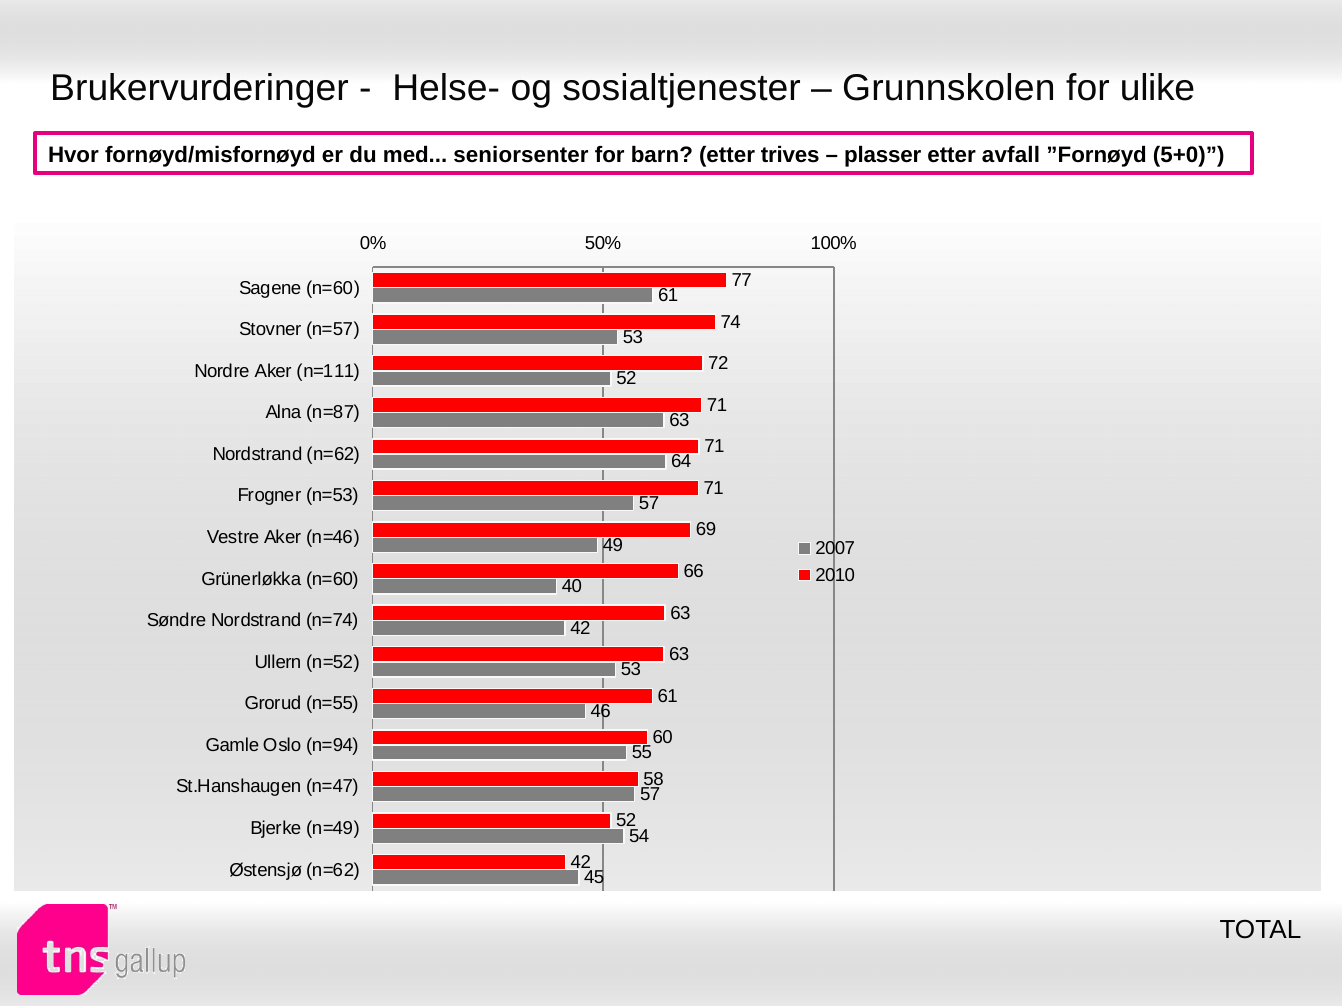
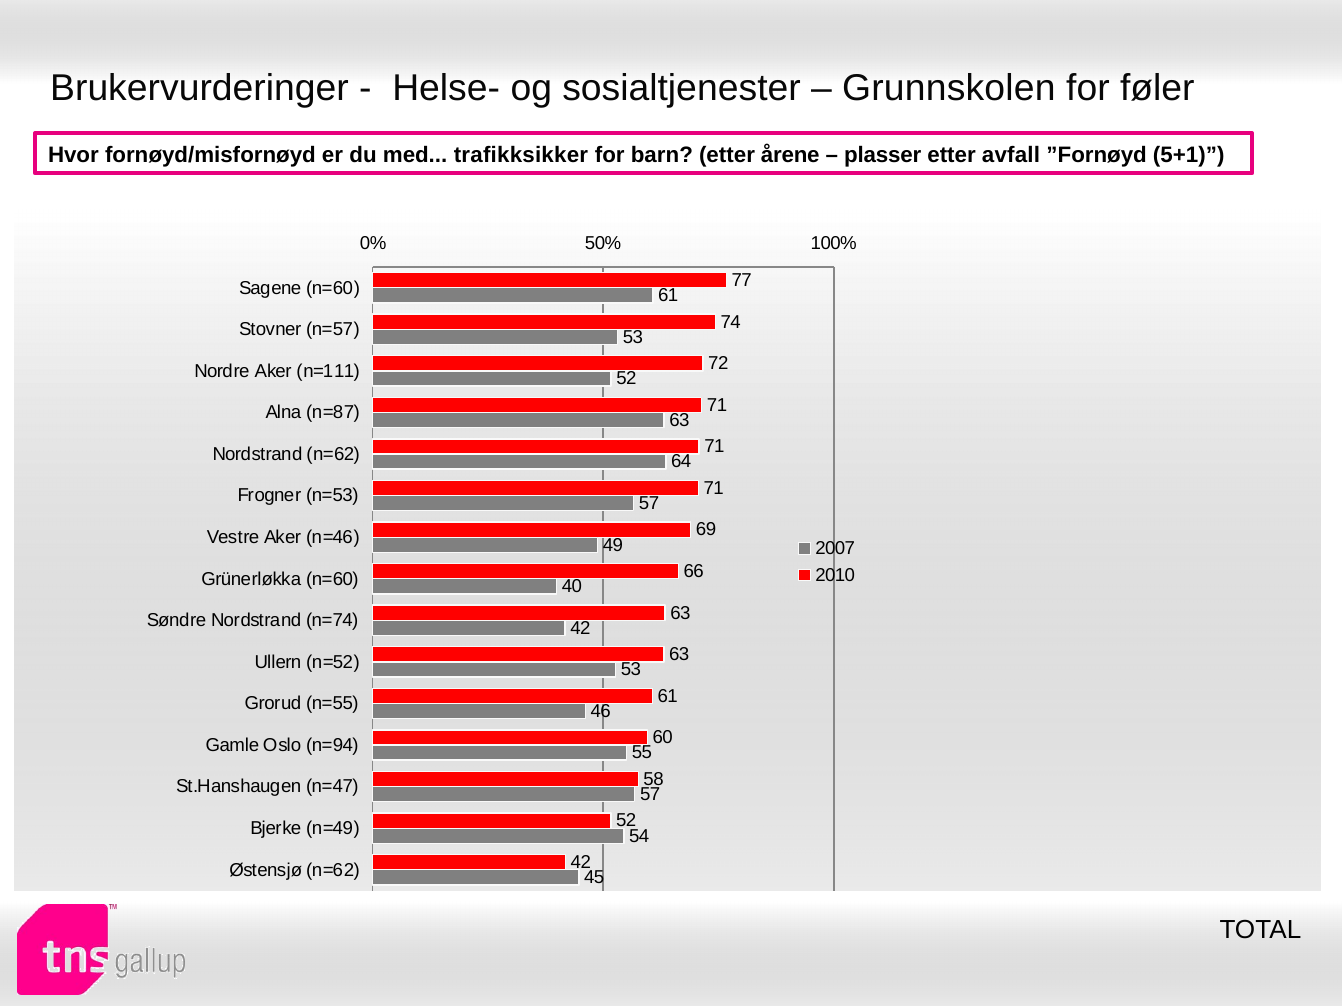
ulike: ulike -> føler (1157, 88)
seniorsenter: seniorsenter -> trafikksikker (521, 155)
trives: trives -> årene (790, 155)
5+0: 5+0 -> 5+1 (1189, 155)
